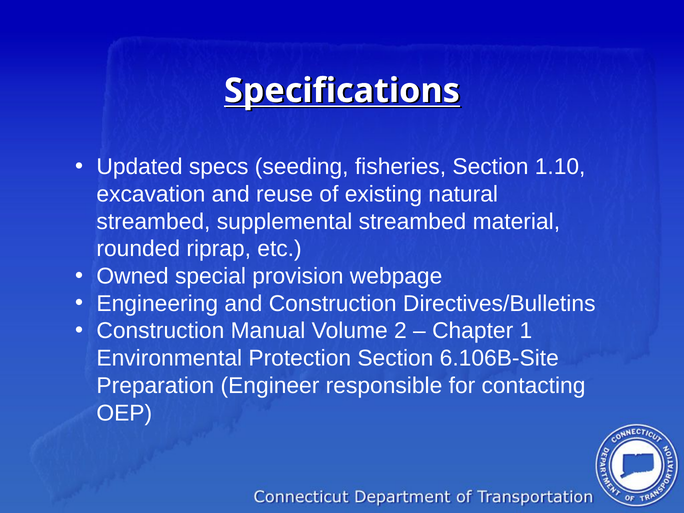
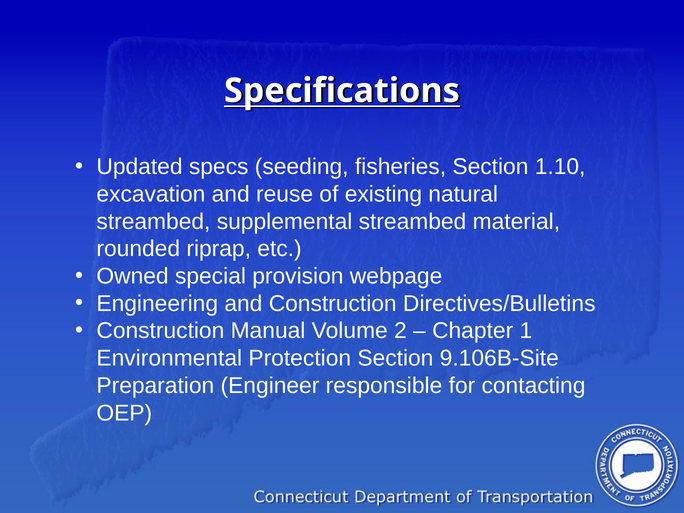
6.106B-Site: 6.106B-Site -> 9.106B-Site (499, 358)
